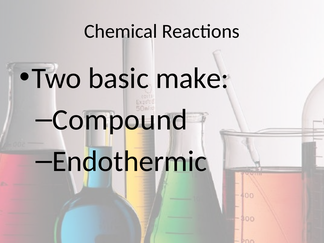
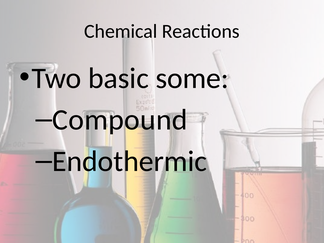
make: make -> some (192, 78)
